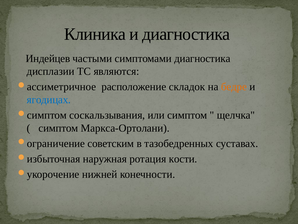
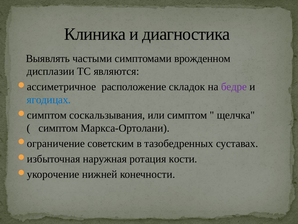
Индейцев: Индейцев -> Выявлять (48, 58)
симптомами диагностика: диагностика -> врожденном (202, 58)
бедре colour: orange -> purple (234, 87)
